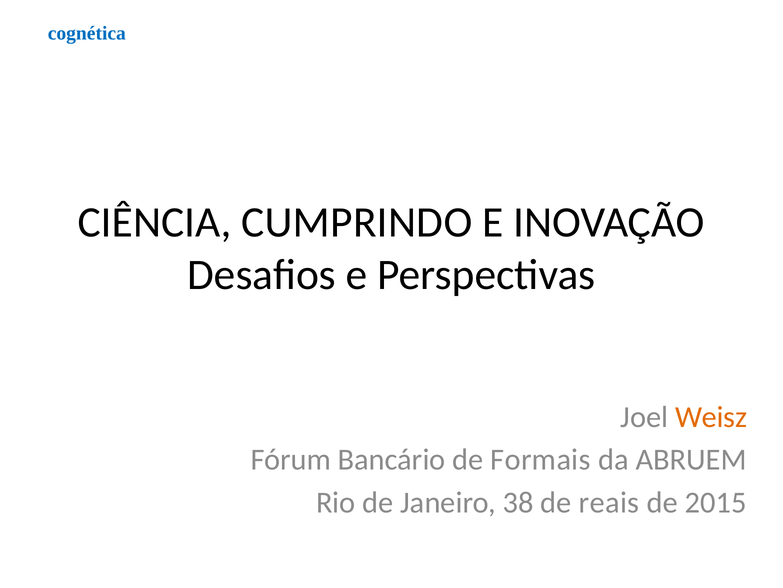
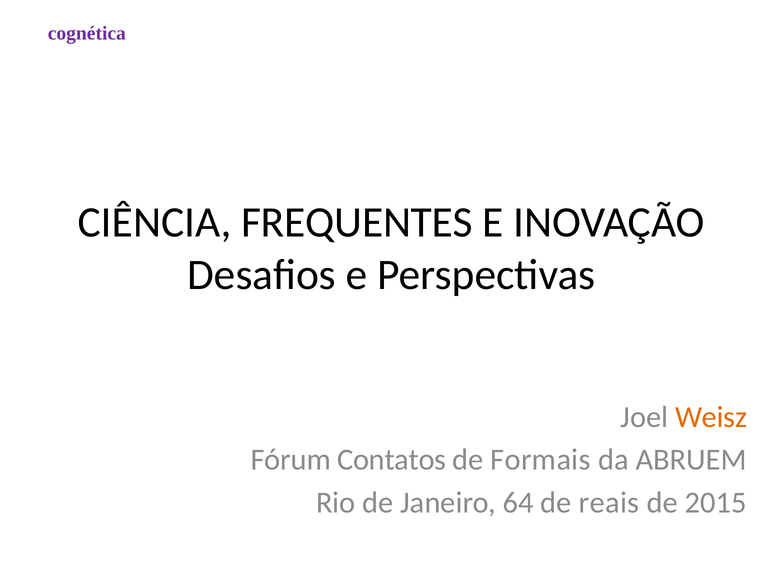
cognética colour: blue -> purple (87, 33)
CUMPRINDO: CUMPRINDO -> FREQUENTES (357, 222)
Bancário: Bancário -> Contatos (392, 459)
38: 38 -> 64 (518, 502)
